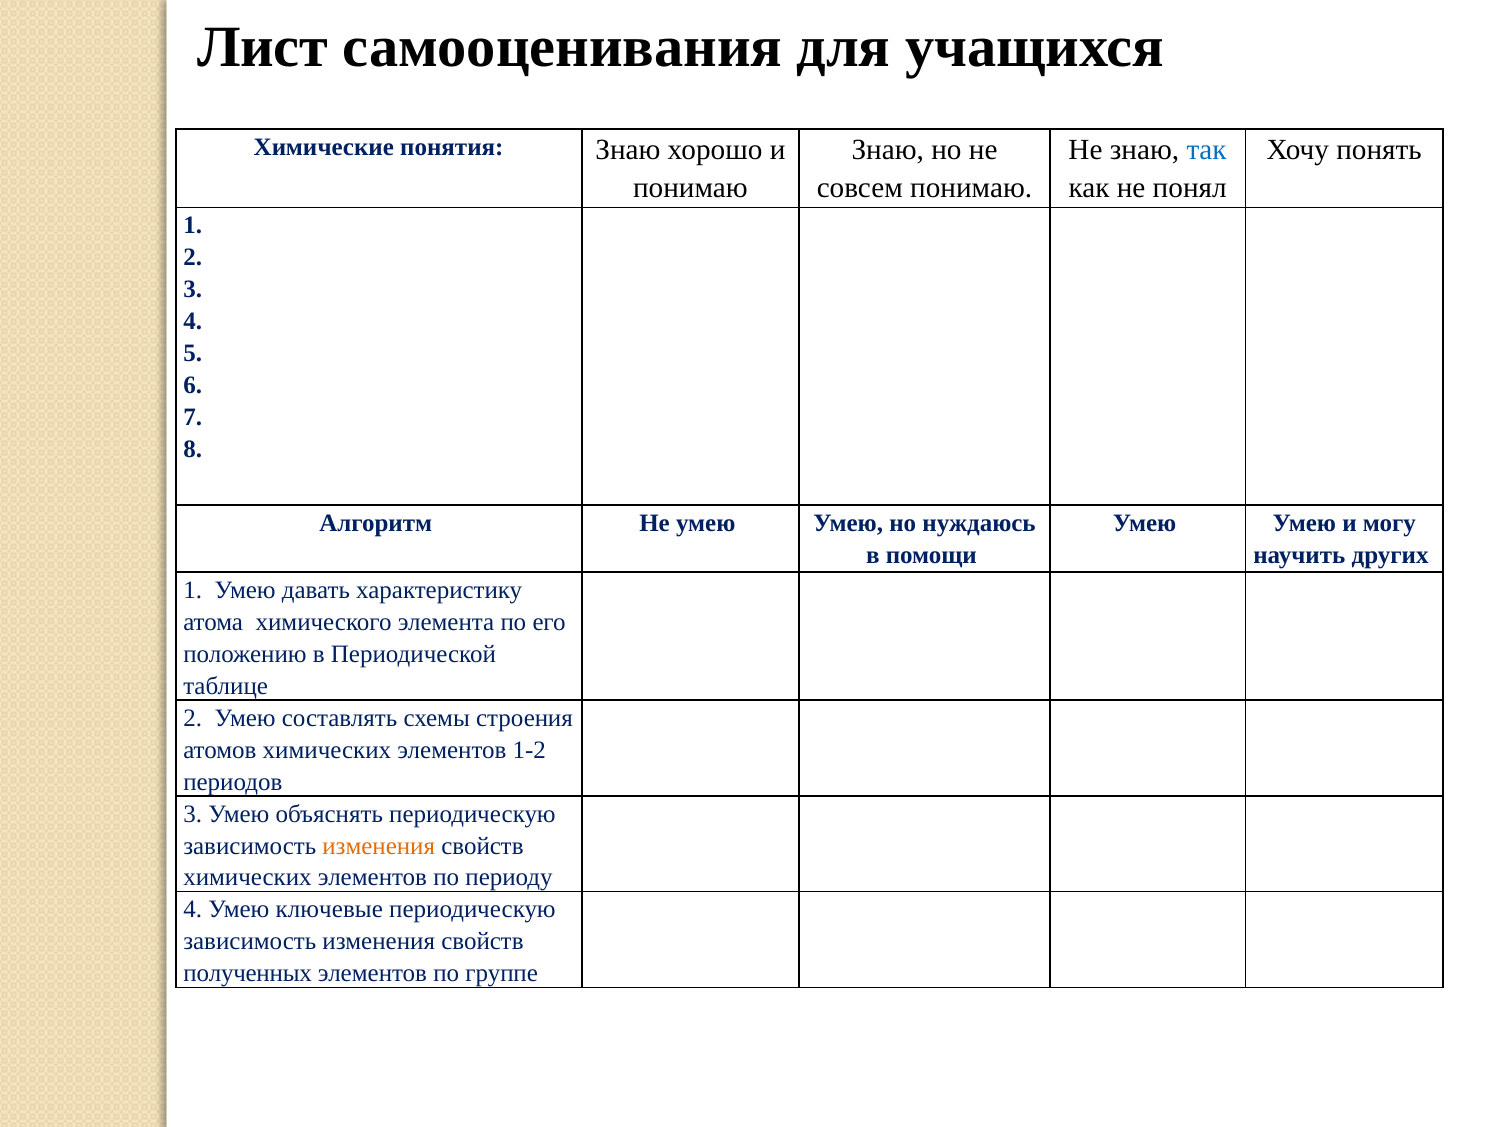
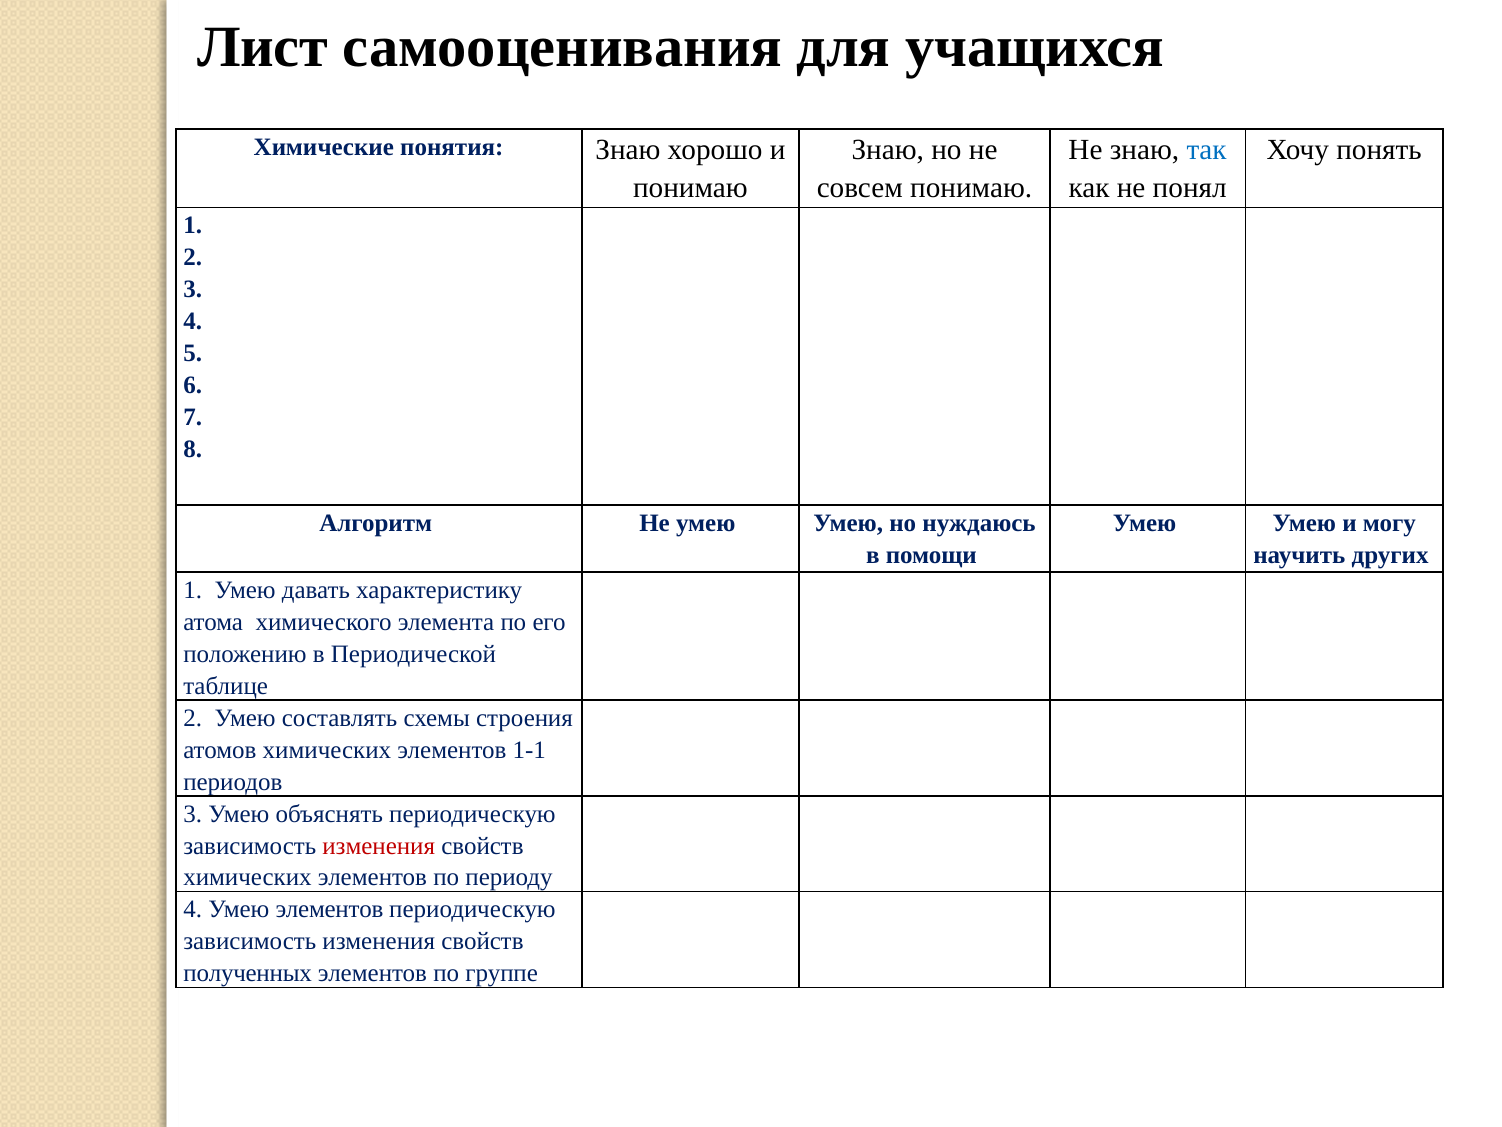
1-2: 1-2 -> 1-1 (529, 750)
изменения colour: orange -> red (379, 845)
Умею ключевые: ключевые -> элементов (329, 909)
